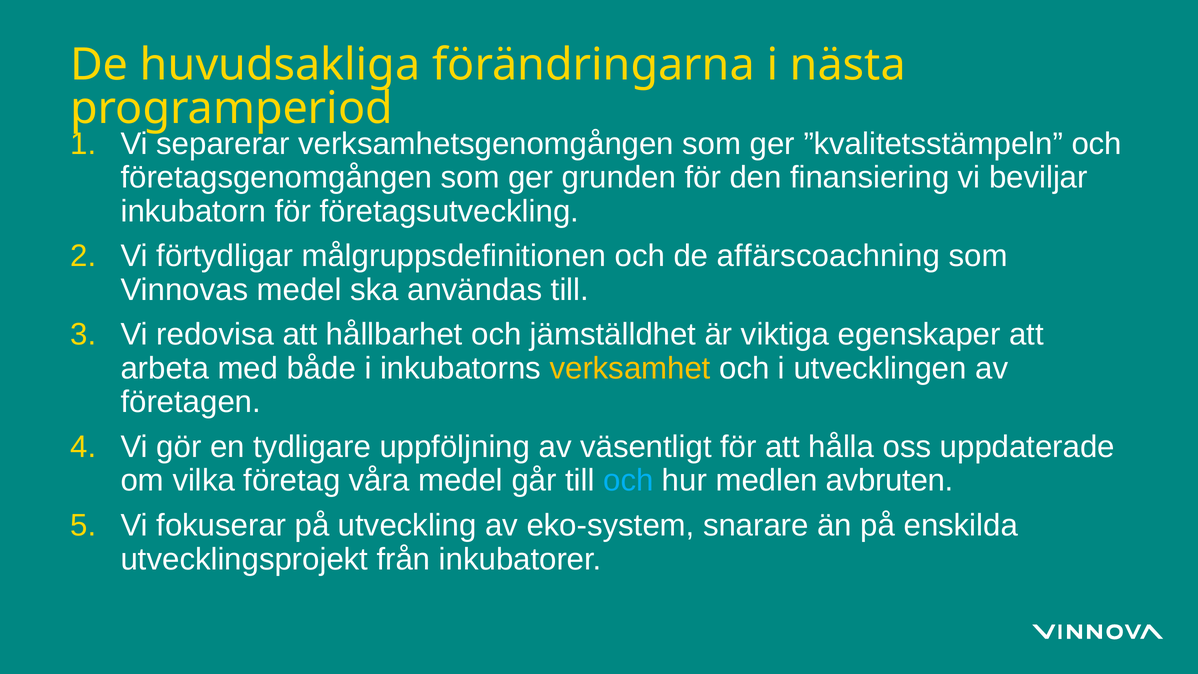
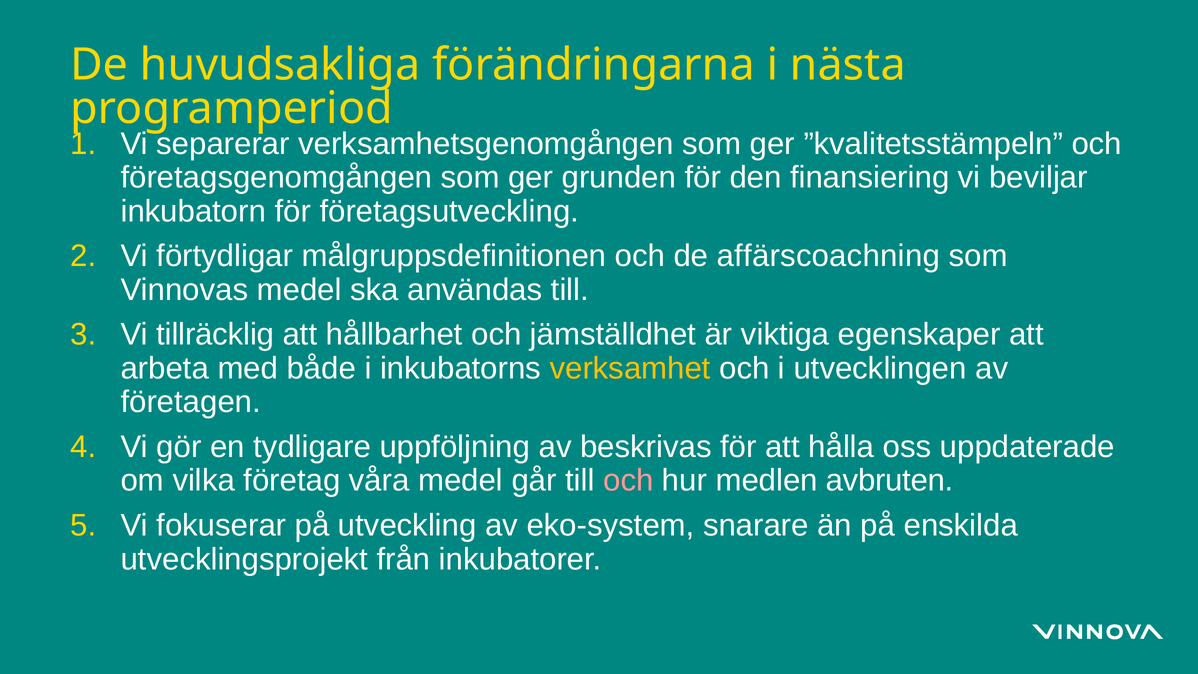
redovisa: redovisa -> tillräcklig (215, 335)
väsentligt: väsentligt -> beskrivas (646, 447)
och colour: light blue -> pink (628, 481)
